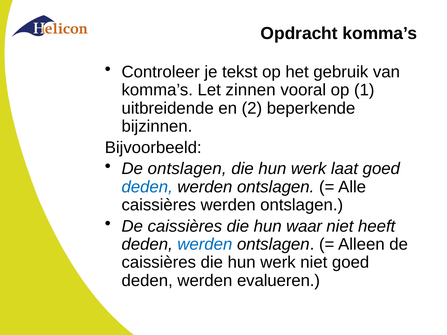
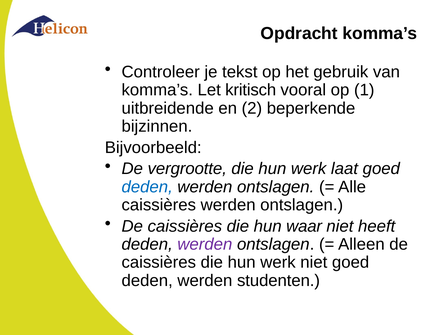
zinnen: zinnen -> kritisch (251, 90)
De ontslagen: ontslagen -> vergrootte (187, 169)
werden colour: blue -> purple (205, 245)
evalueren: evalueren -> studenten (278, 281)
